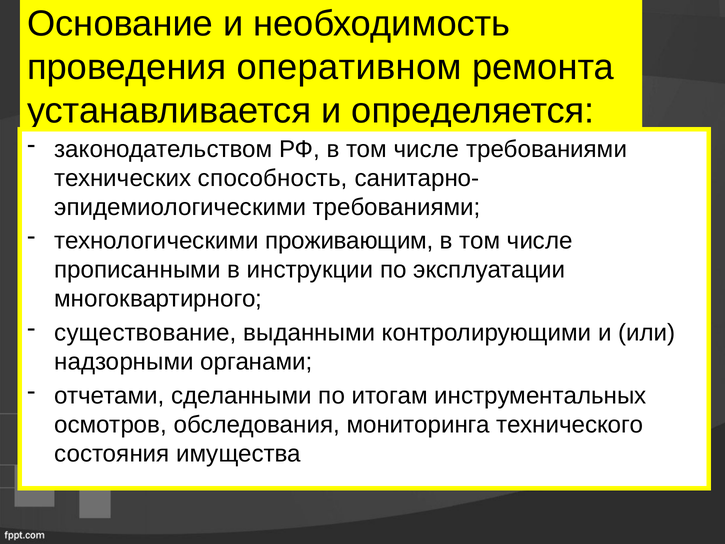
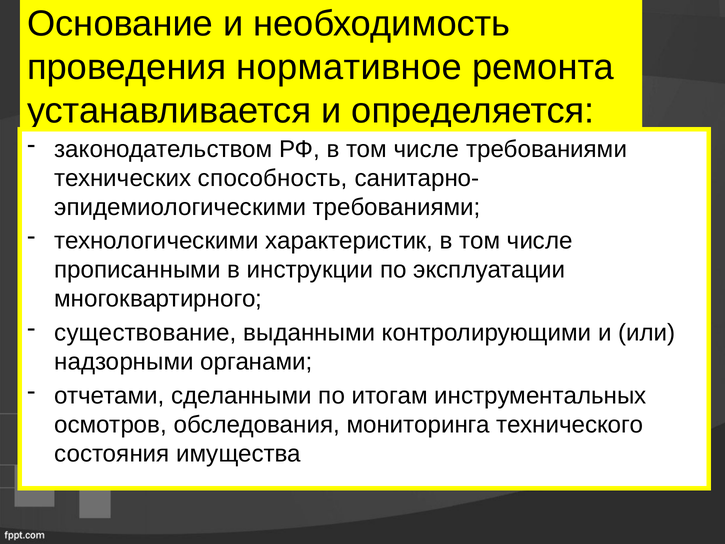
оперативном: оперативном -> нормативное (349, 67)
проживающим: проживающим -> характеристик (349, 241)
